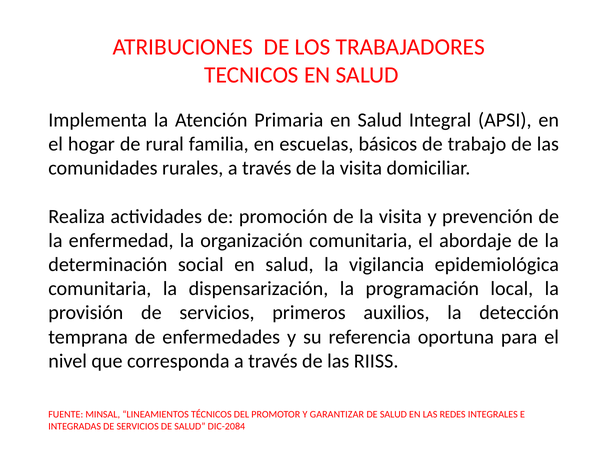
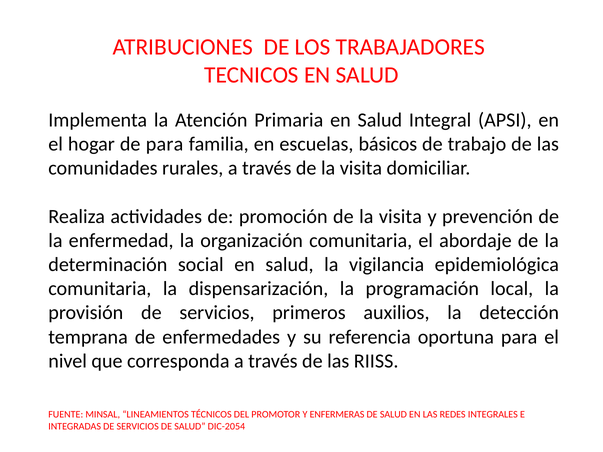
de rural: rural -> para (165, 144)
GARANTIZAR: GARANTIZAR -> ENFERMERAS (337, 415)
DIC-2084: DIC-2084 -> DIC-2054 (226, 427)
